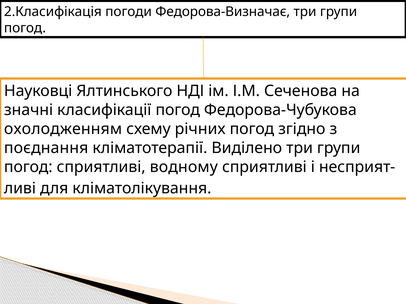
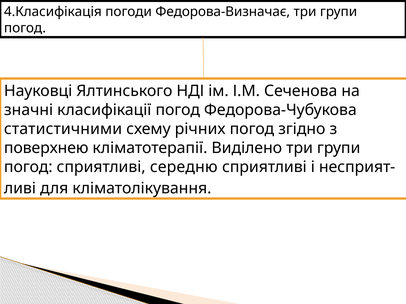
2.Класифікація: 2.Класифікація -> 4.Класифікація (53, 12)
охолодженням: охолодженням -> статистичними (63, 129)
поєднання: поєднання -> поверхнею (46, 148)
водному: водному -> середню (184, 167)
